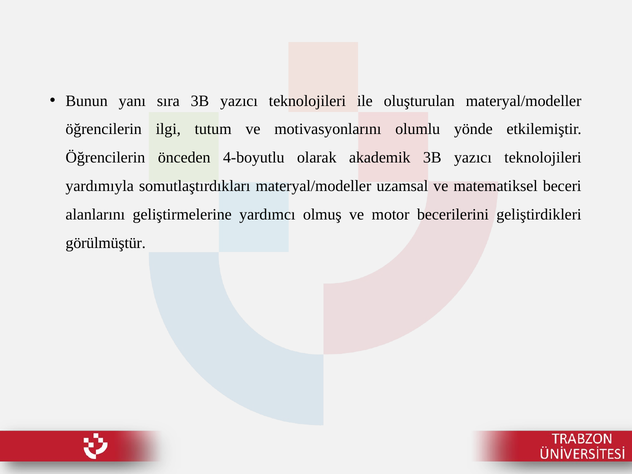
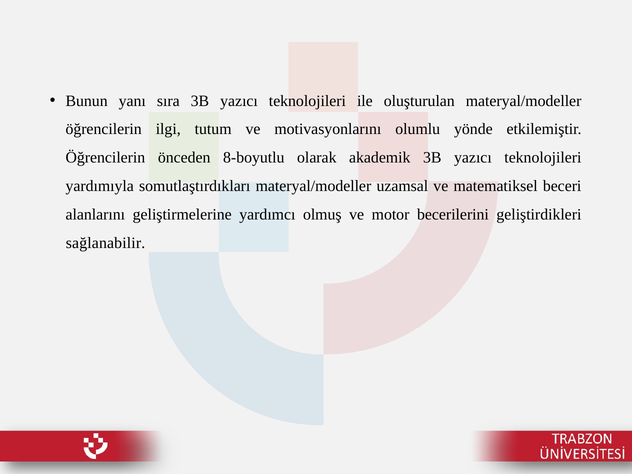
4-boyutlu: 4-boyutlu -> 8-boyutlu (254, 158)
görülmüştür: görülmüştür -> sağlanabilir (106, 243)
